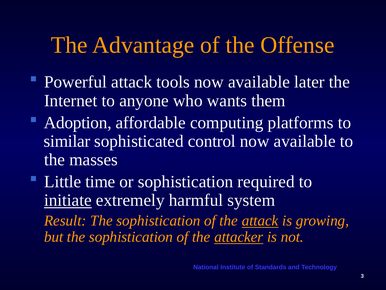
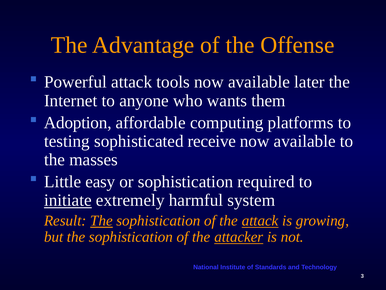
similar: similar -> testing (67, 141)
control: control -> receive (212, 141)
time: time -> easy (100, 181)
The underline: none -> present (101, 220)
